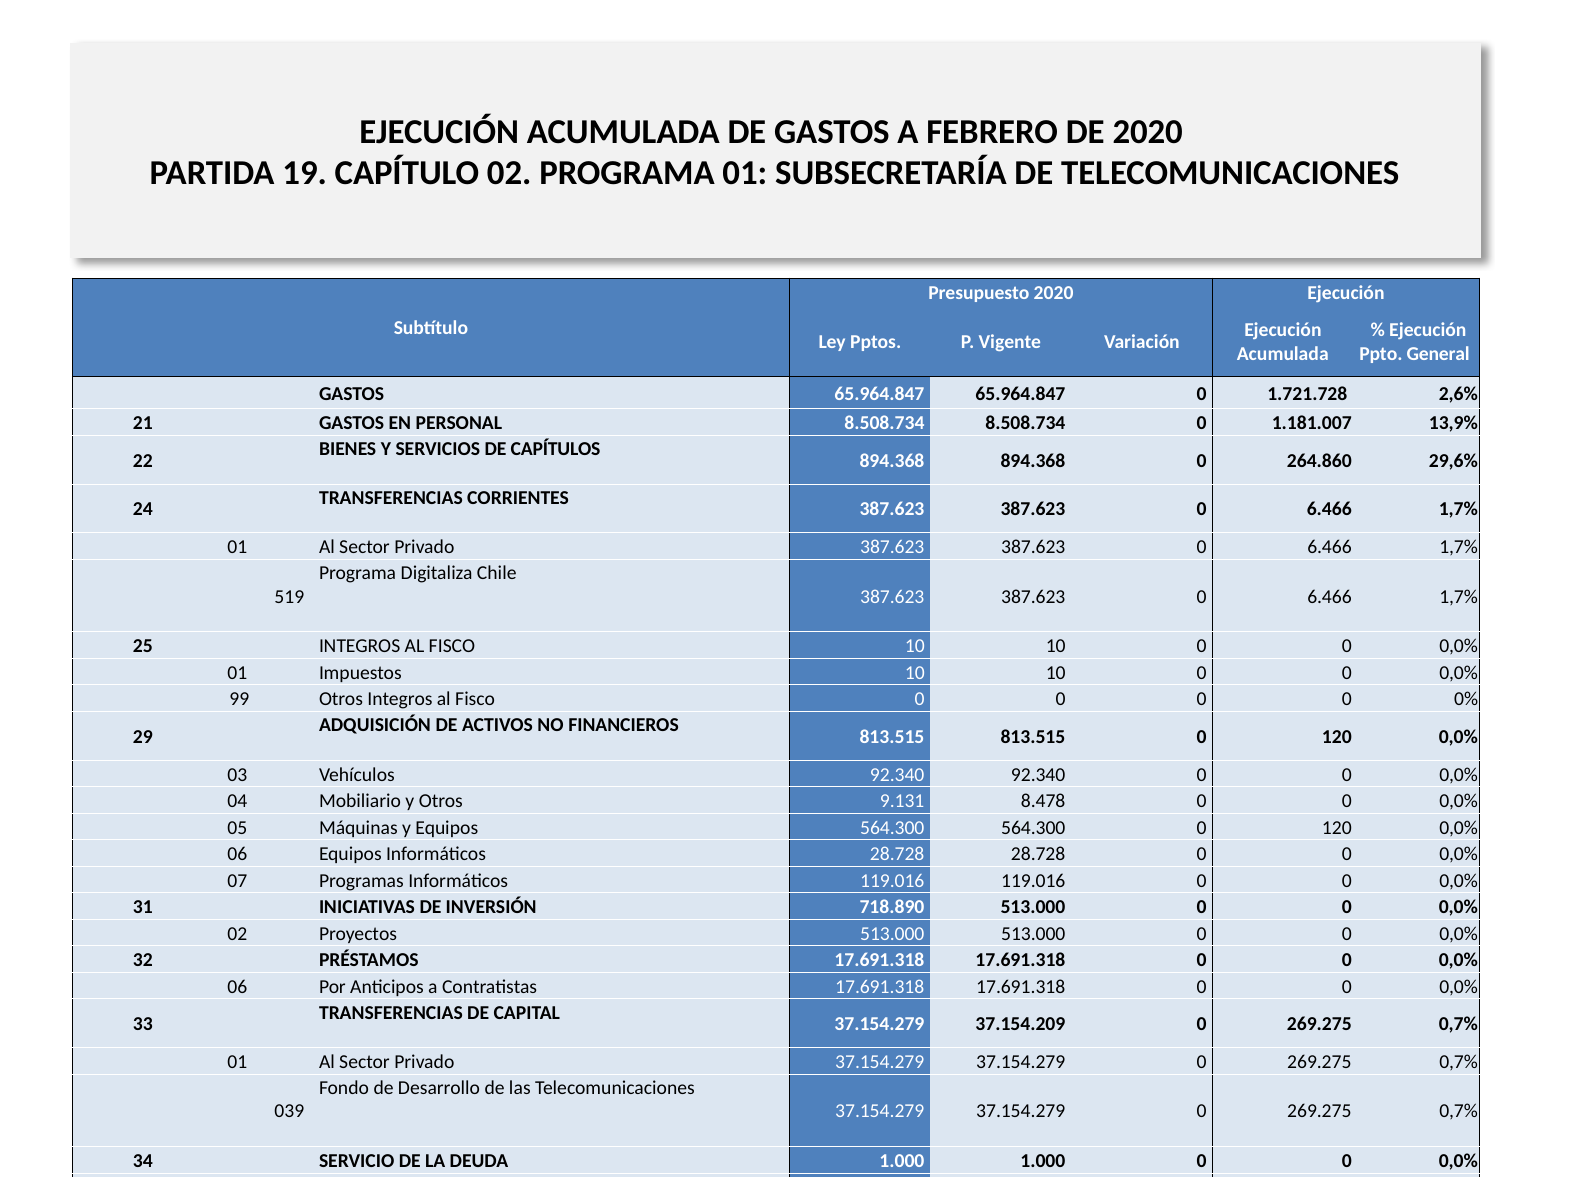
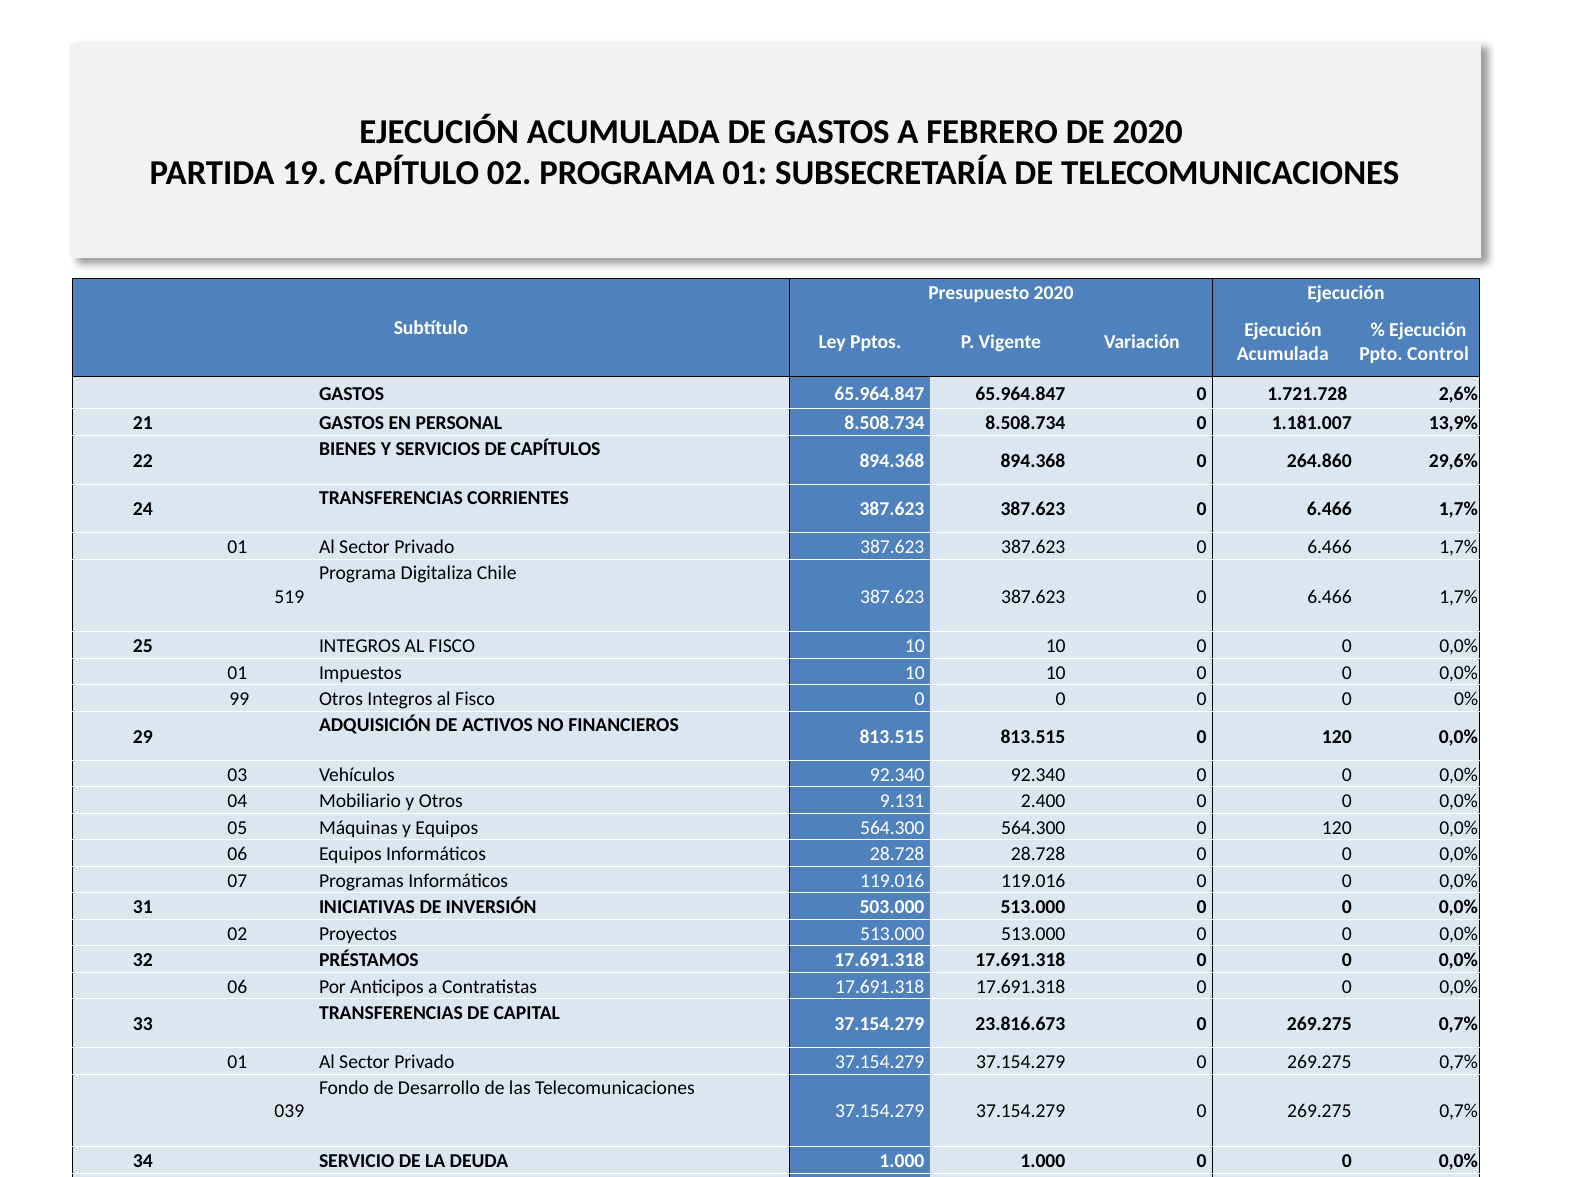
General: General -> Control (1438, 353)
8.478: 8.478 -> 2.400 (1043, 801)
718.890: 718.890 -> 503.000 (892, 907)
37.154.209: 37.154.209 -> 23.816.673 (1020, 1024)
